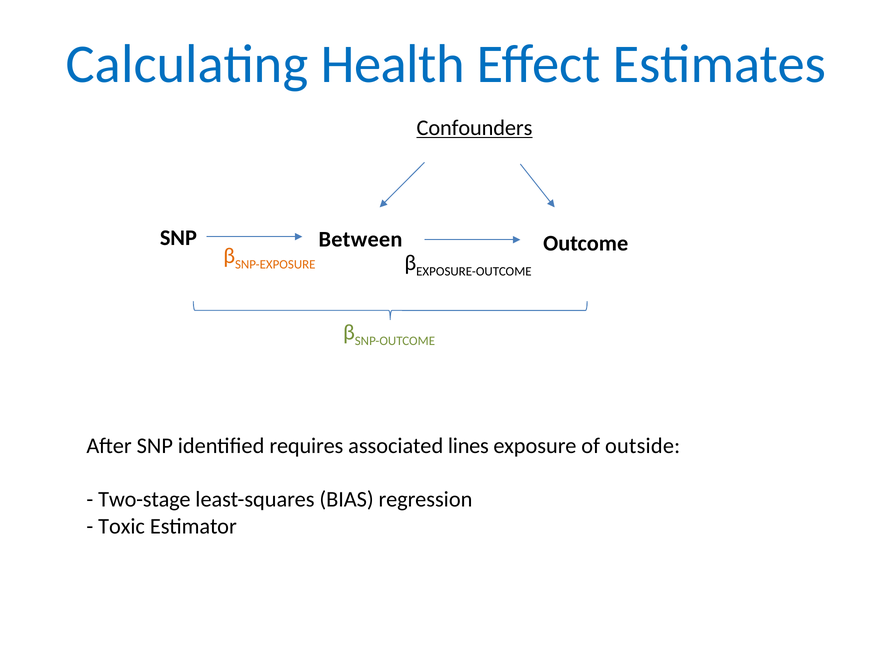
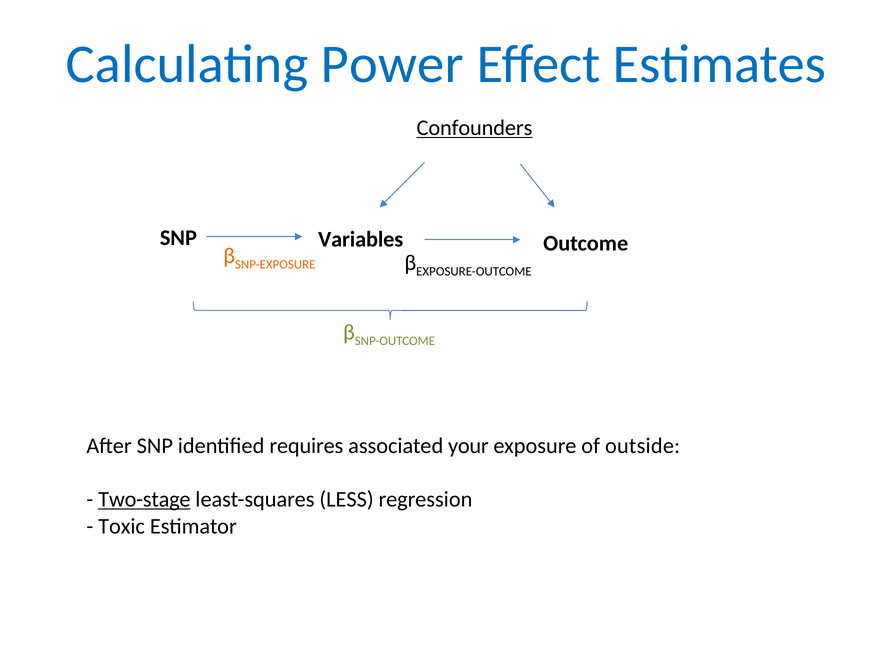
Health: Health -> Power (392, 64)
Between: Between -> Variables (361, 240)
lines: lines -> your (468, 446)
Two-stage underline: none -> present (144, 499)
BIAS: BIAS -> LESS (347, 499)
